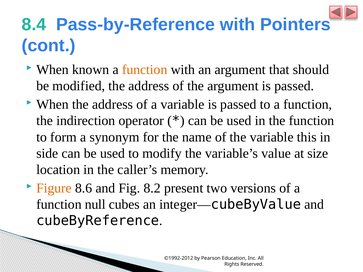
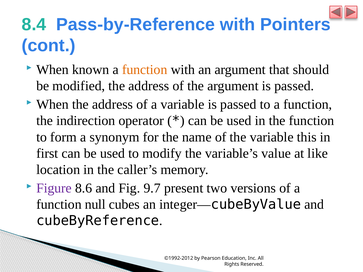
side: side -> first (47, 153)
size: size -> like (318, 153)
Figure colour: orange -> purple (54, 188)
8.2: 8.2 -> 9.7 (152, 188)
